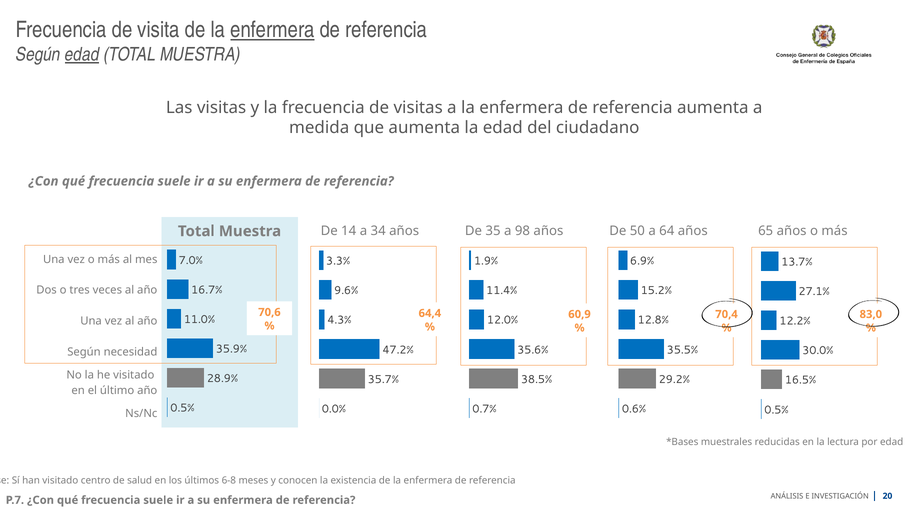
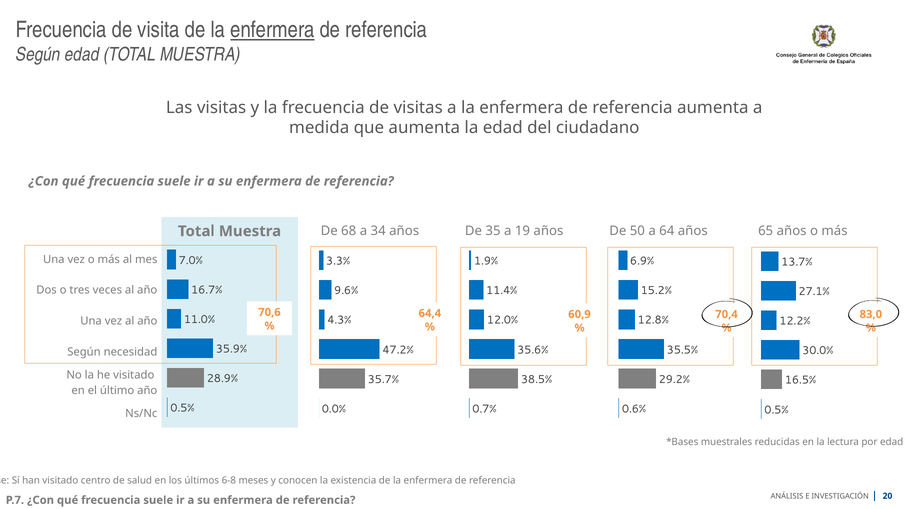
edad underline: present -> none (82, 55)
14: 14 -> 68 (349, 231)
98: 98 -> 19 (522, 231)
